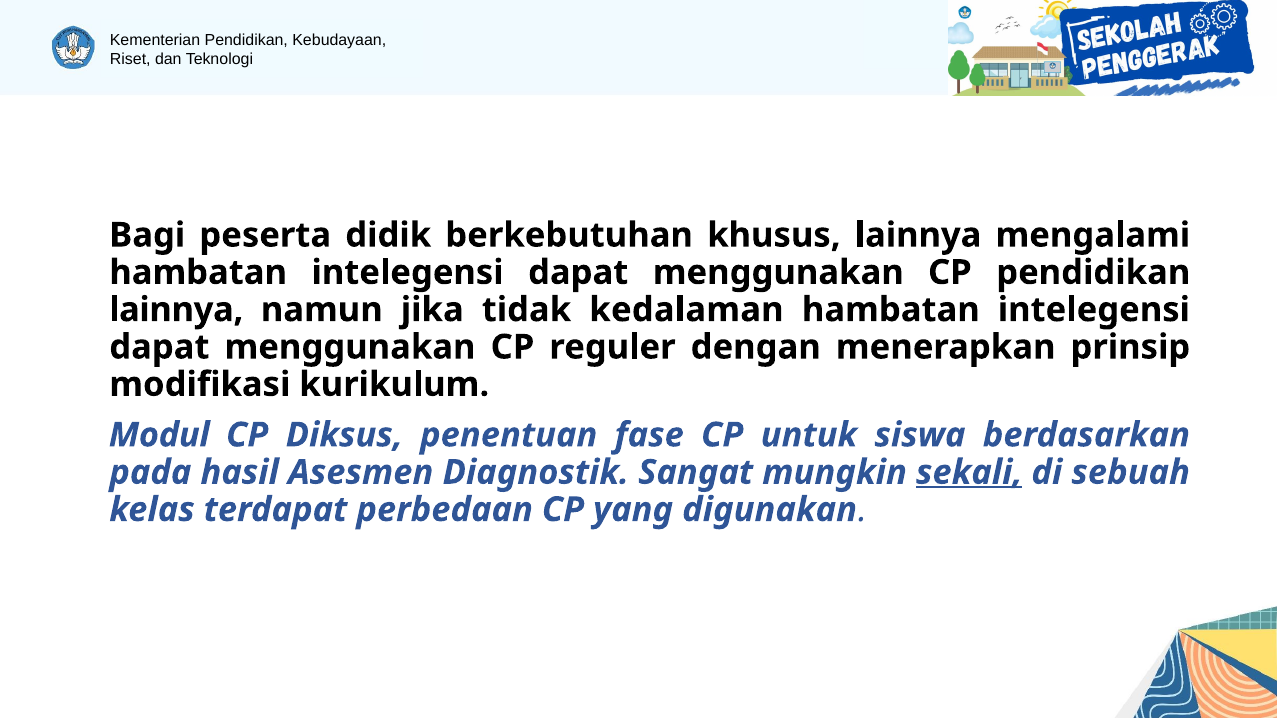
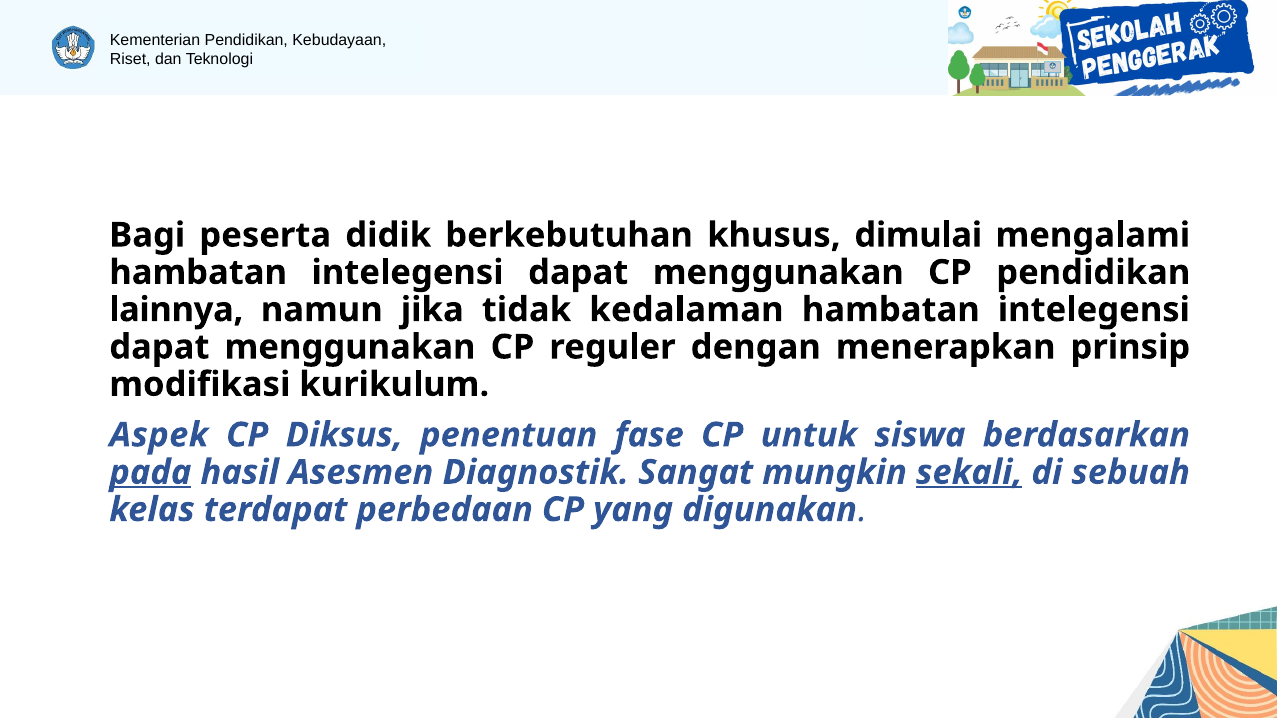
khusus lainnya: lainnya -> dimulai (918, 235)
Modul: Modul -> Aspek (159, 435)
pada underline: none -> present (150, 473)
